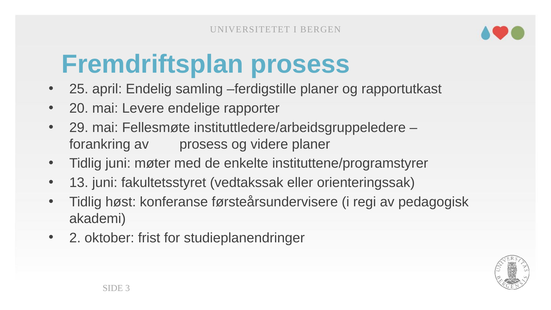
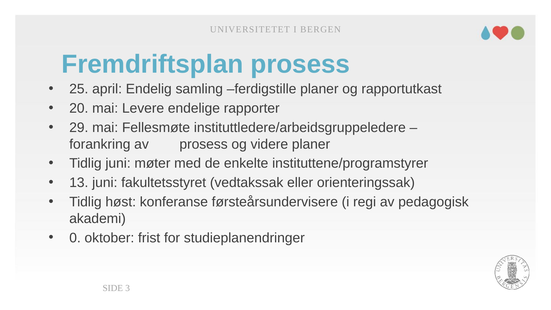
2: 2 -> 0 (75, 238)
